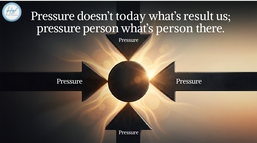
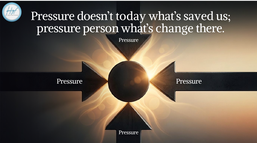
result: result -> saved (199, 16)
what’s person: person -> change (175, 29)
